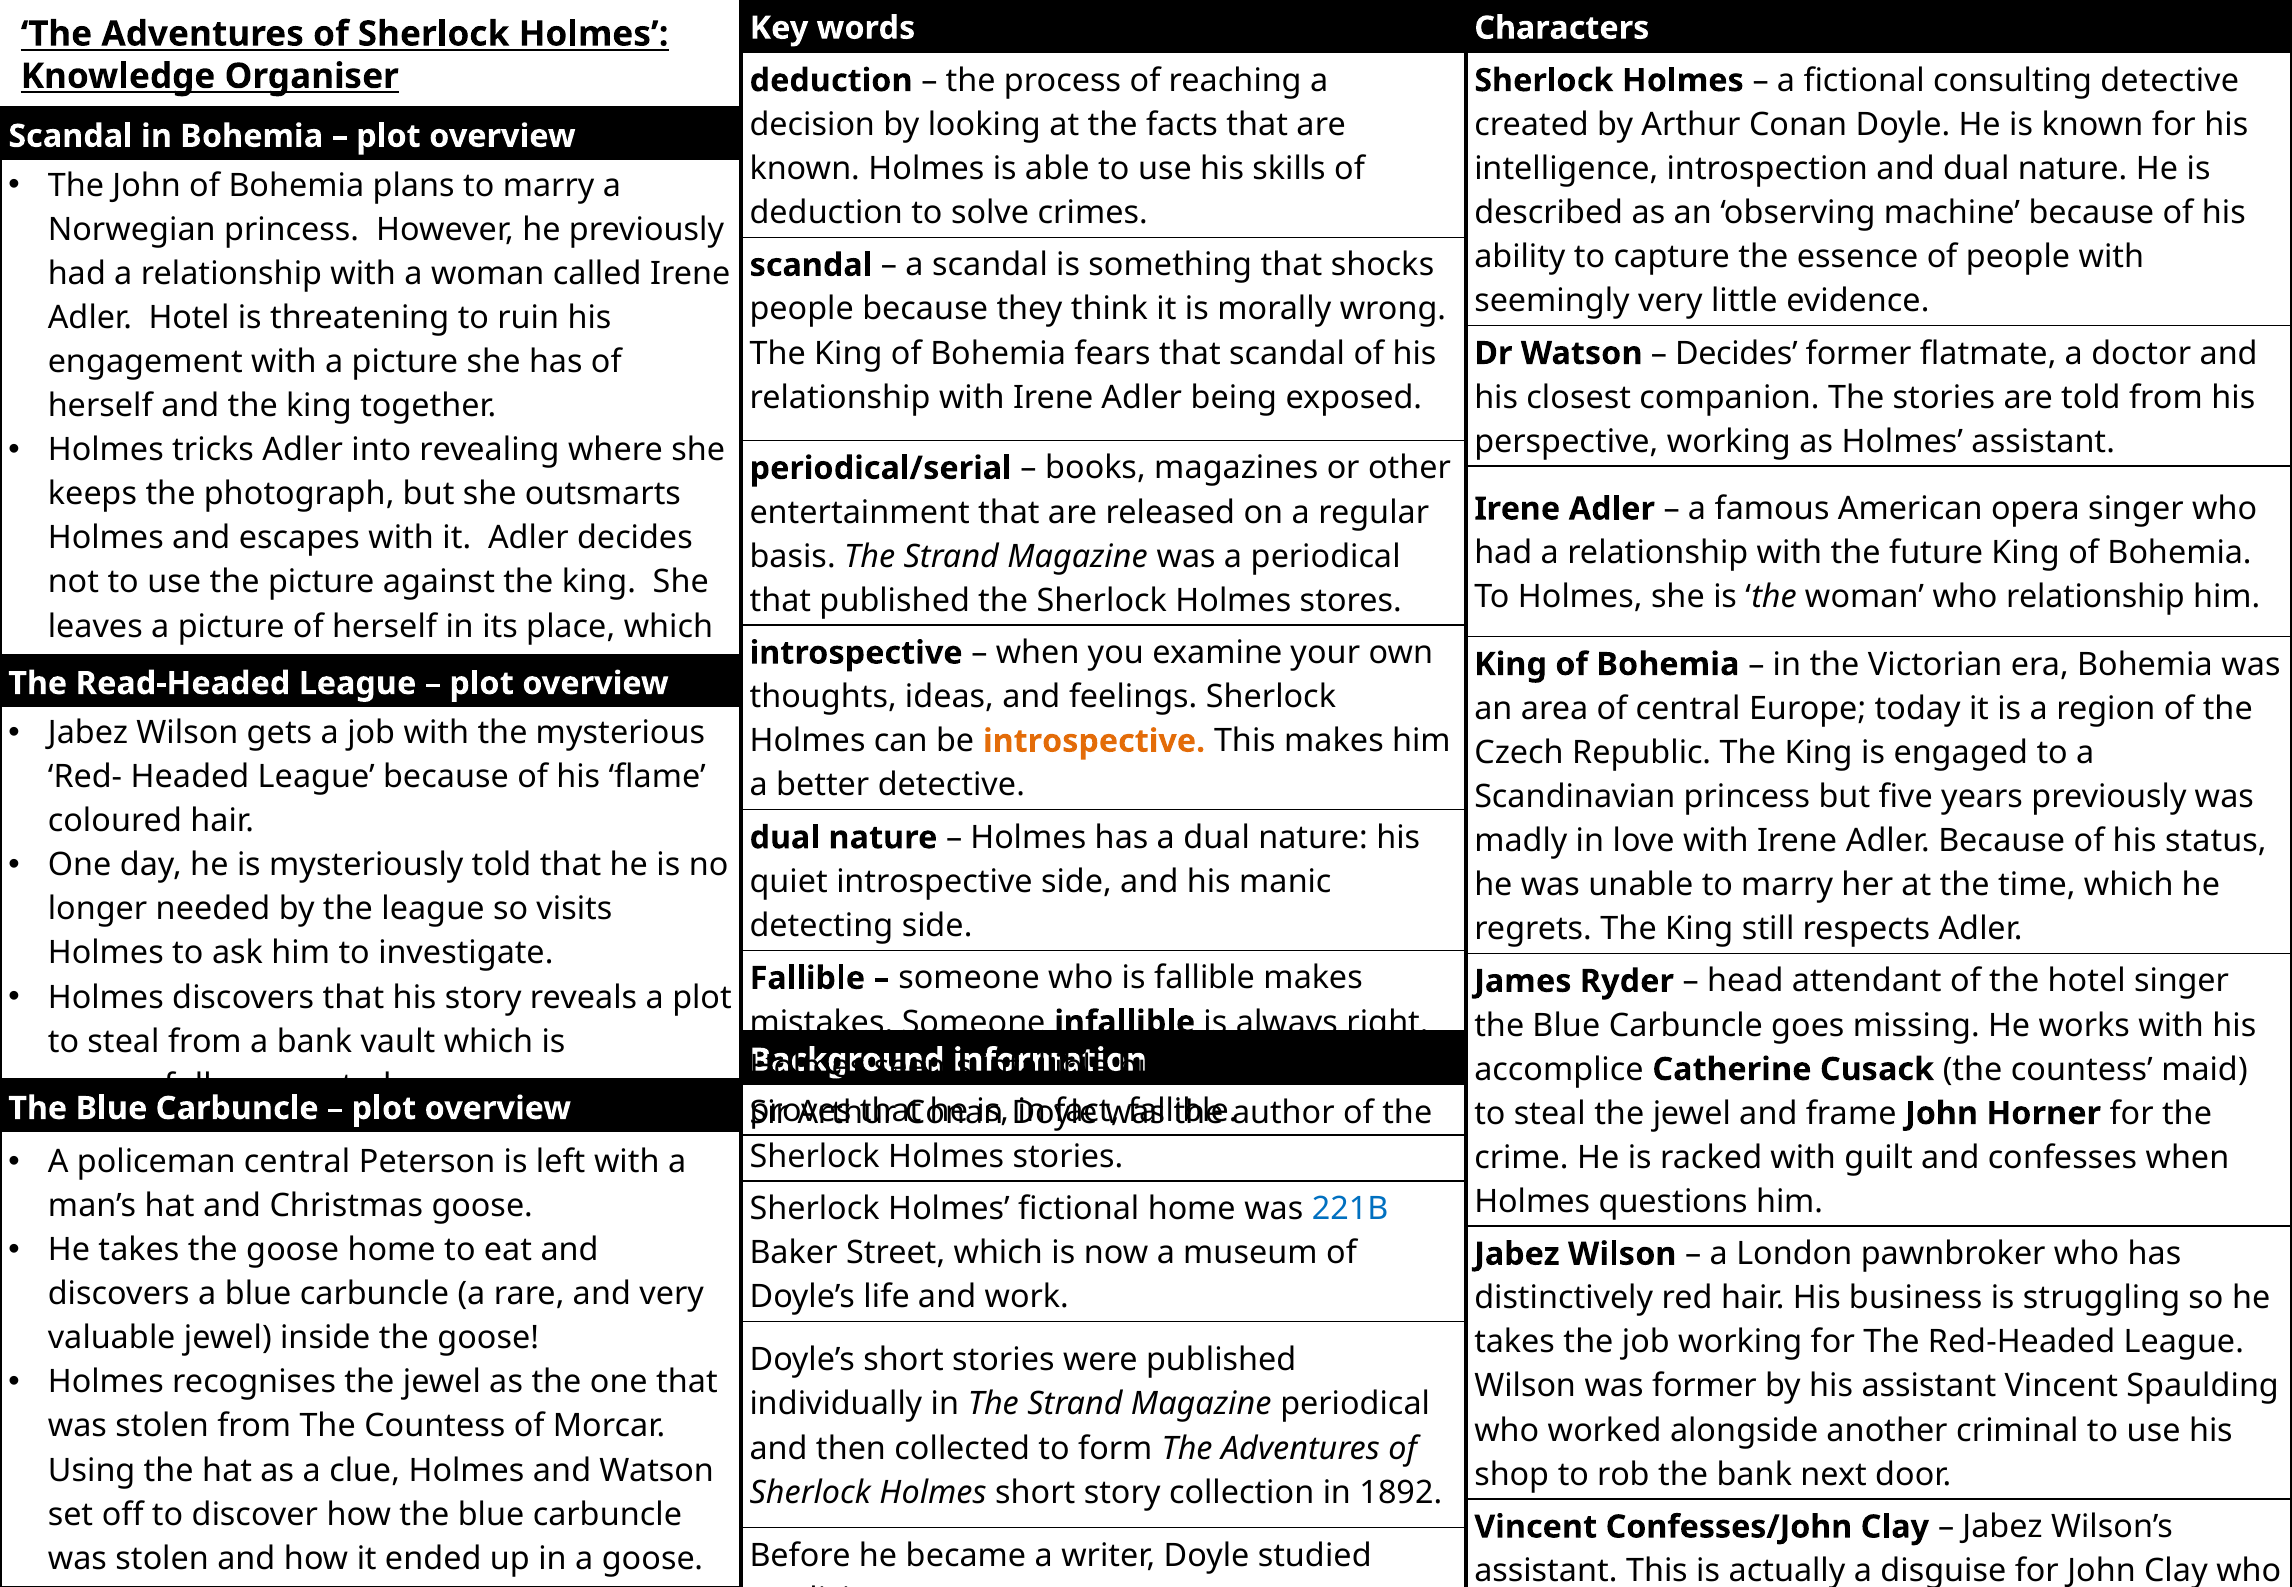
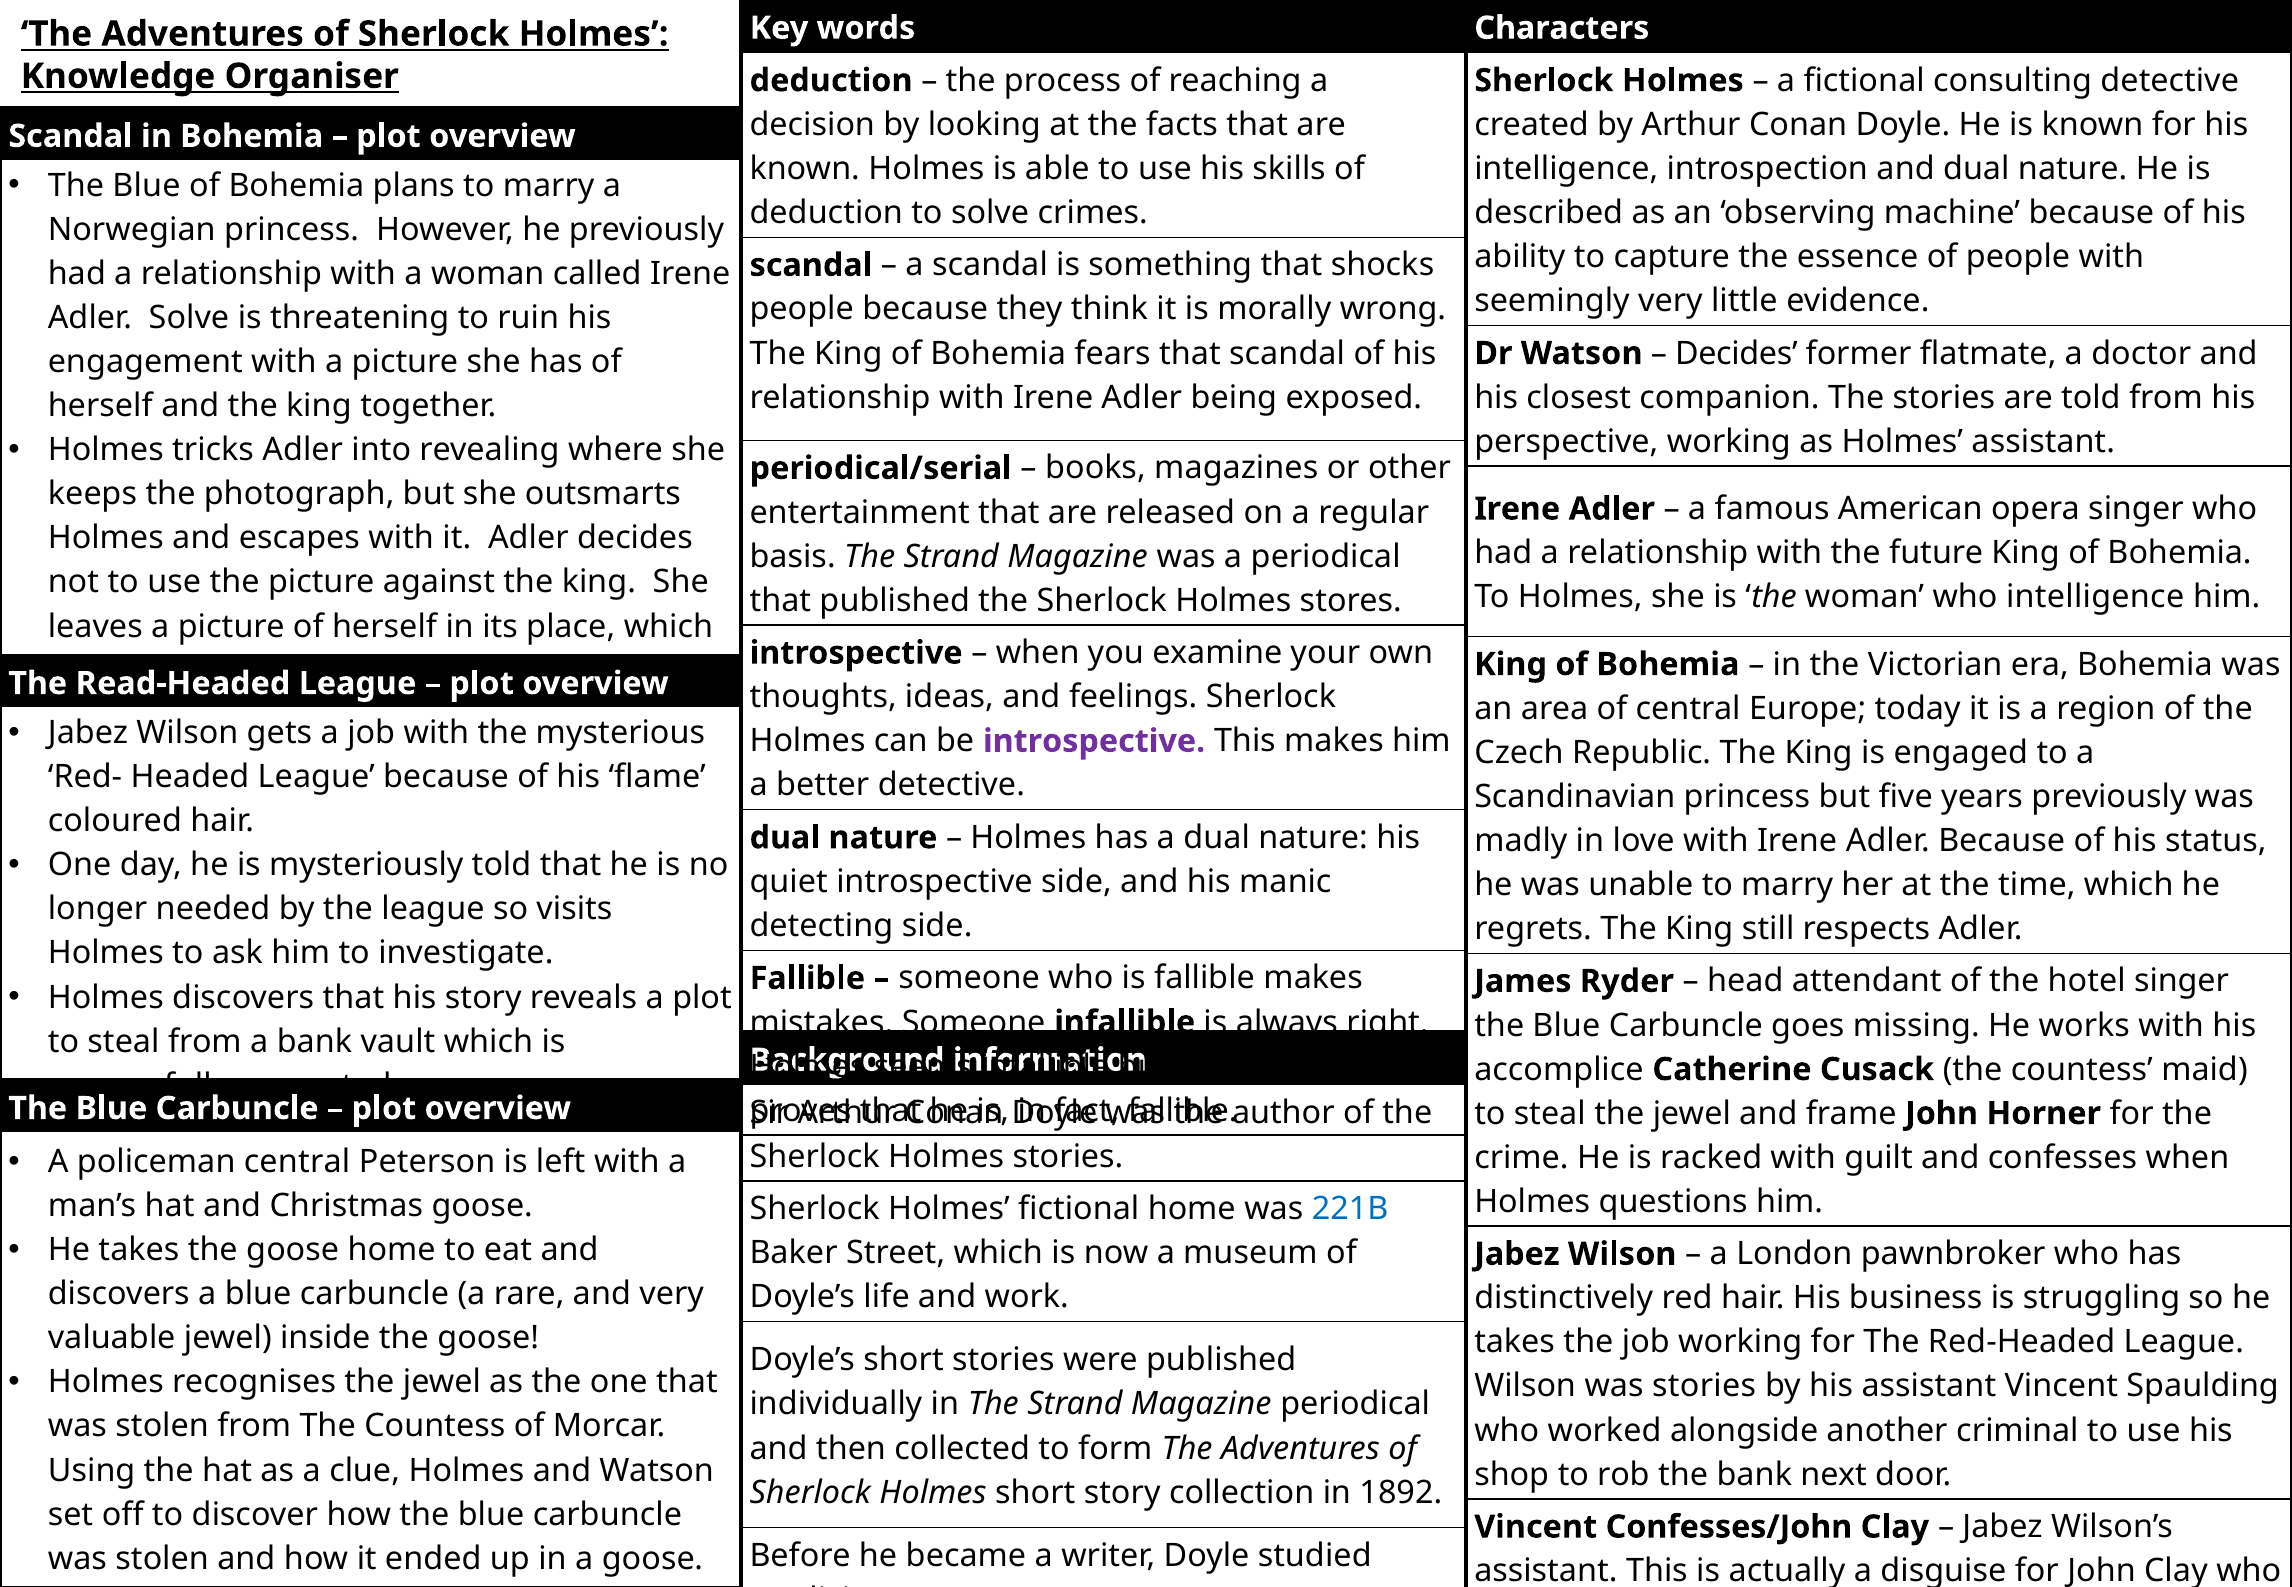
John: John -> Blue (147, 186)
Adler Hotel: Hotel -> Solve (189, 318)
who relationship: relationship -> intelligence (2095, 597)
introspective colour: orange -> purple (1094, 741)
was former: former -> stories (1704, 1386)
